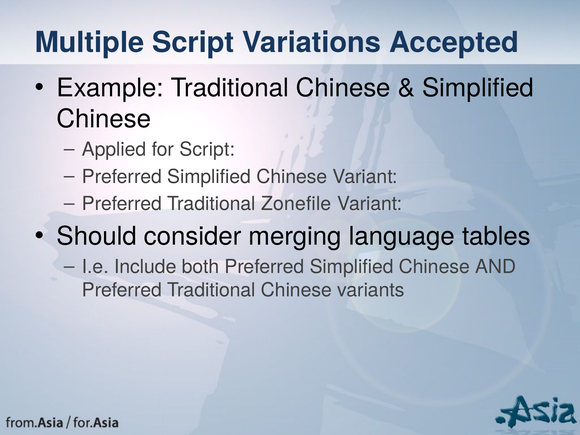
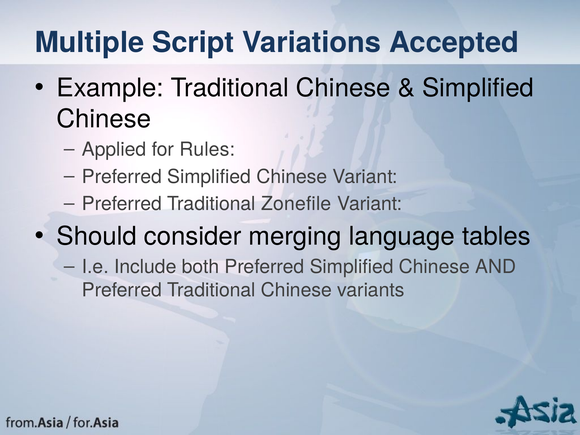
for Script: Script -> Rules (207, 150)
